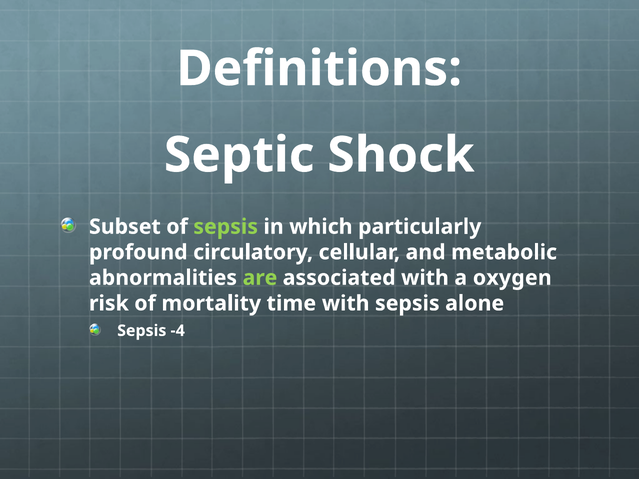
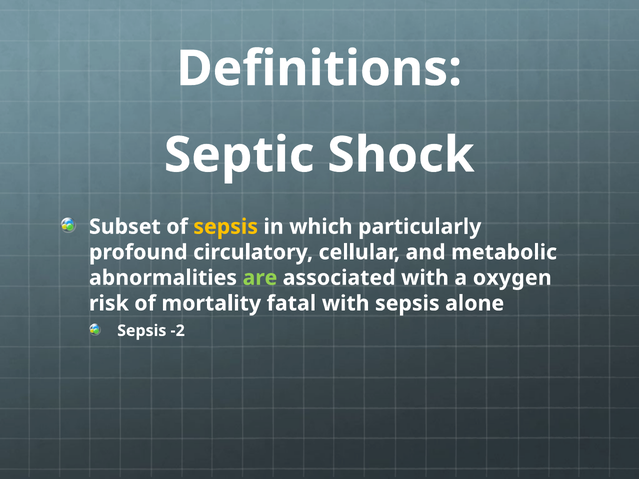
sepsis colour: light green -> yellow (226, 227)
time: time -> fatal (291, 304)
-4: -4 -> -2 (178, 331)
